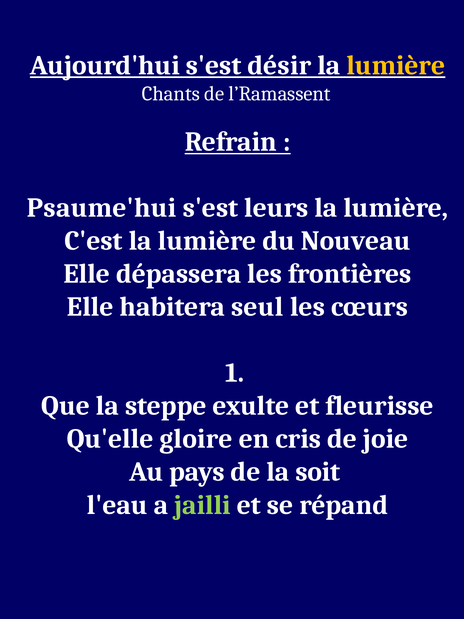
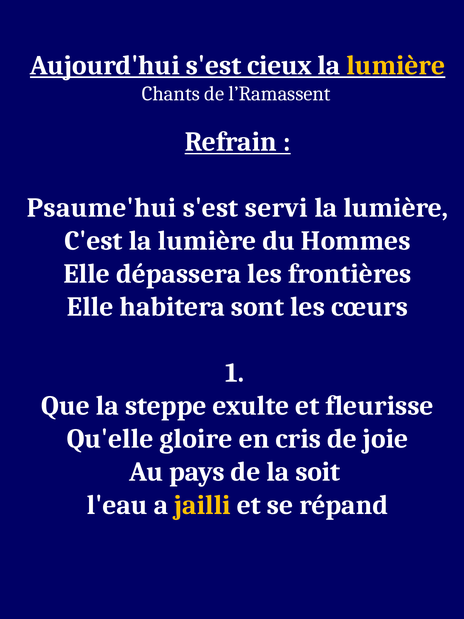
désir: désir -> cieux (280, 65)
leurs: leurs -> servi (276, 208)
Nouveau: Nouveau -> Hommes (356, 241)
seul: seul -> sont (257, 307)
jailli colour: light green -> yellow (202, 505)
